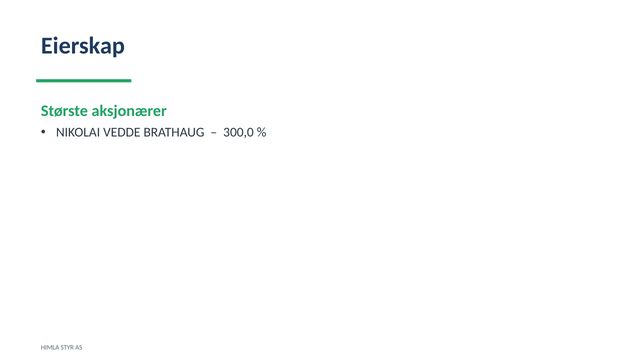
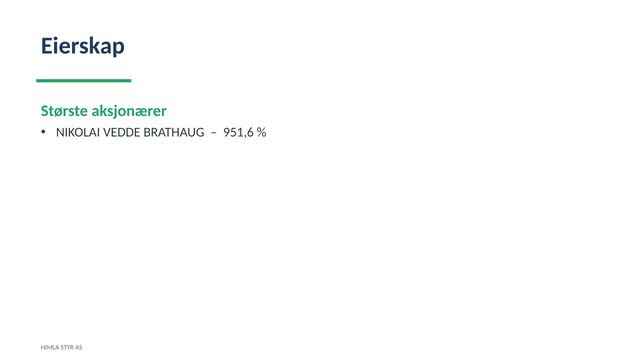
300,0: 300,0 -> 951,6 (239, 132)
